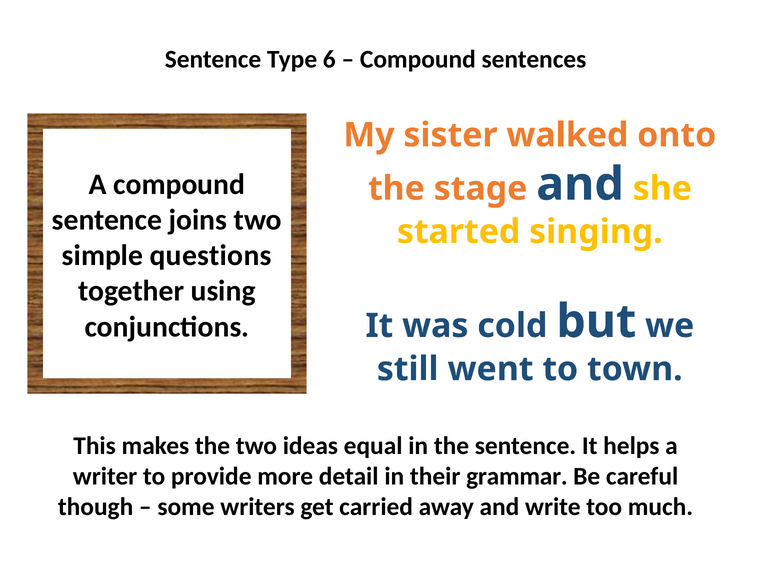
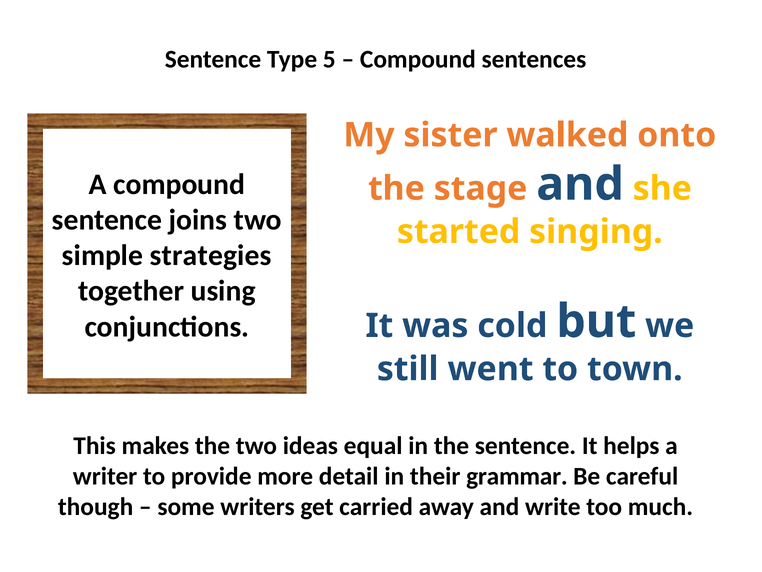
6: 6 -> 5 (329, 59)
questions: questions -> strategies (211, 255)
